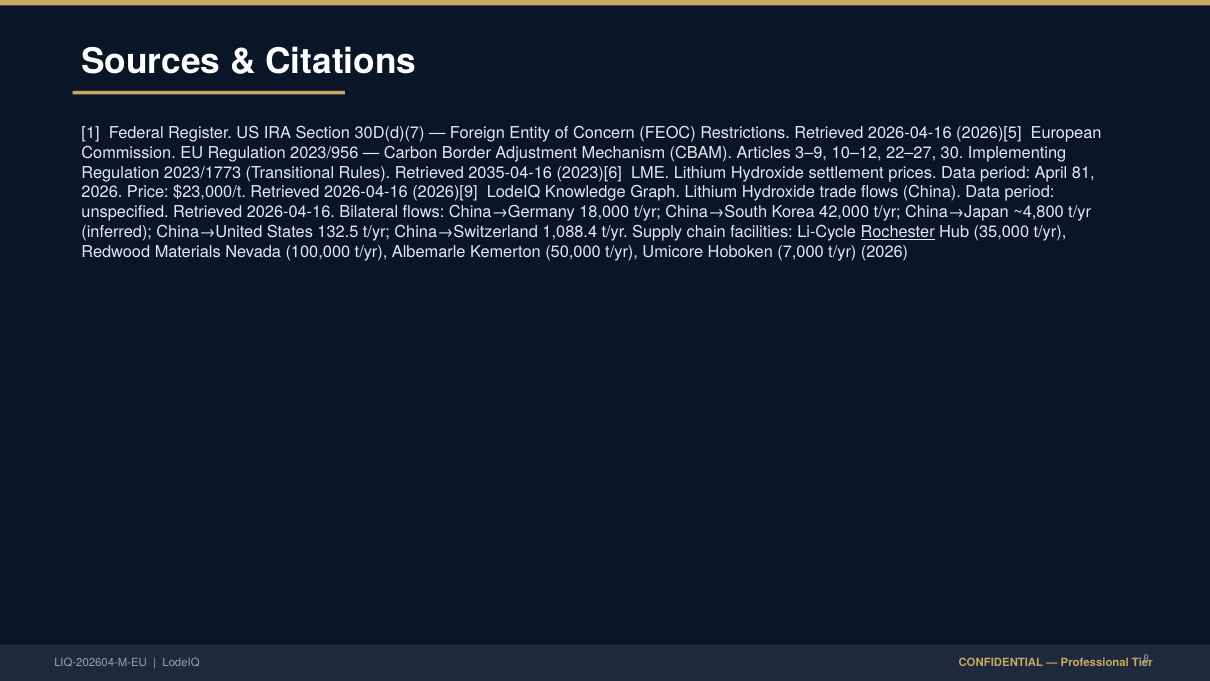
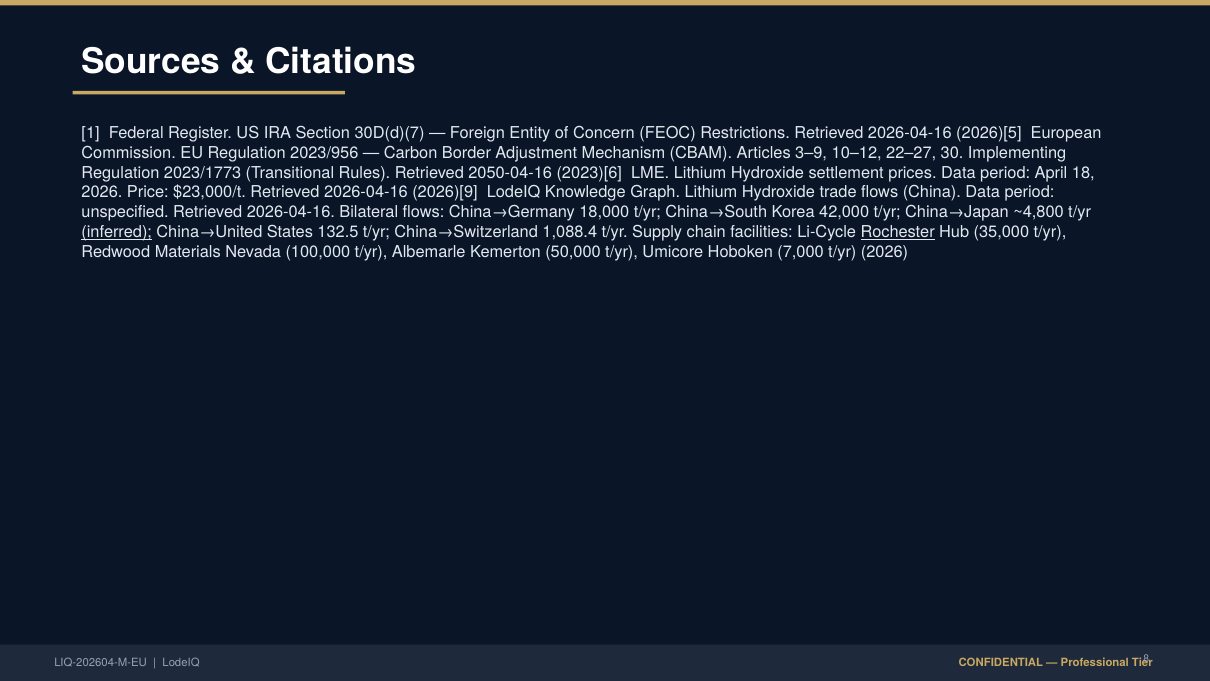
2035-04-16: 2035-04-16 -> 2050-04-16 (510, 173)
81: 81 -> 18 (1083, 173)
inferred underline: none -> present (117, 232)
